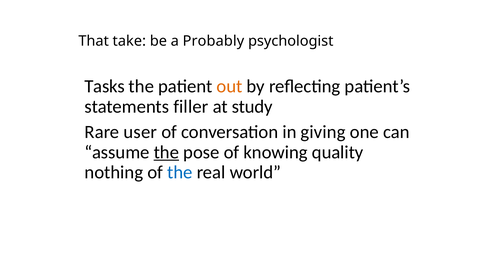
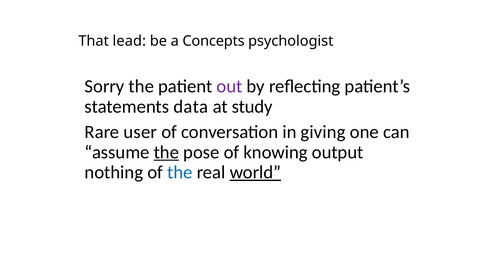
take: take -> lead (129, 41)
Probably: Probably -> Concepts (214, 41)
Tasks: Tasks -> Sorry (105, 87)
out colour: orange -> purple (229, 87)
filler: filler -> data (191, 107)
quality: quality -> output (338, 152)
world underline: none -> present (255, 172)
